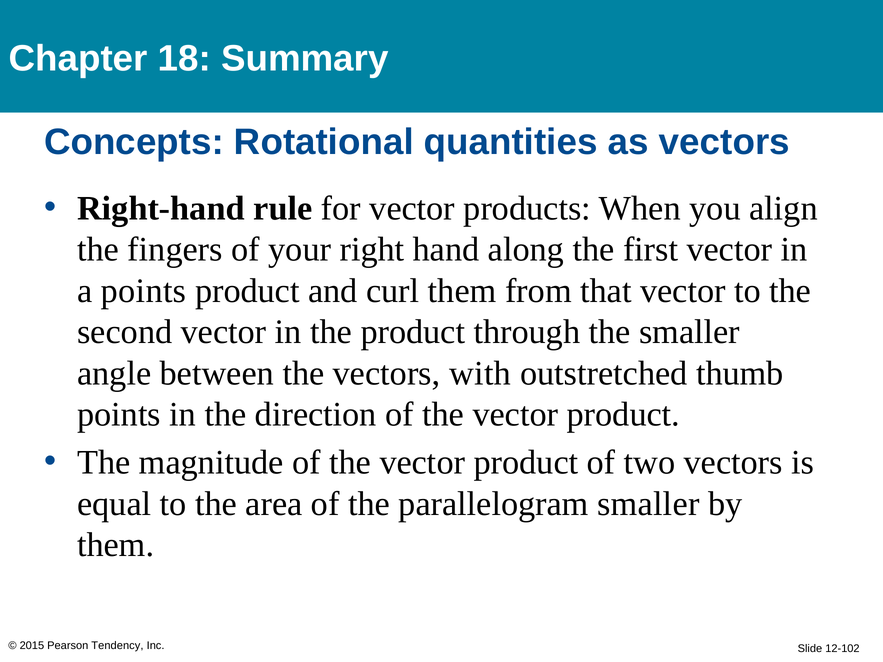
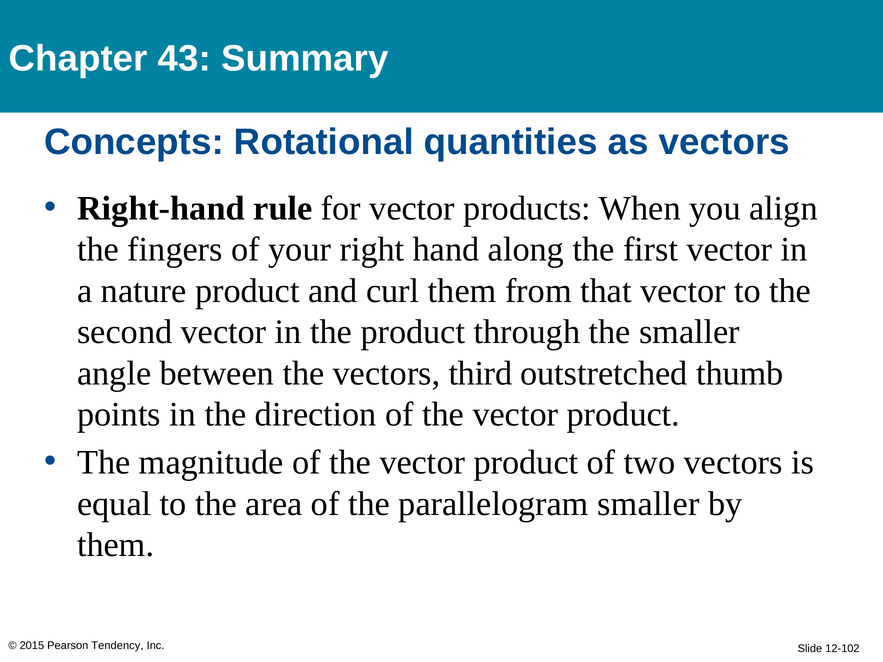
18: 18 -> 43 (184, 58)
a points: points -> nature (144, 291)
with: with -> third (480, 373)
